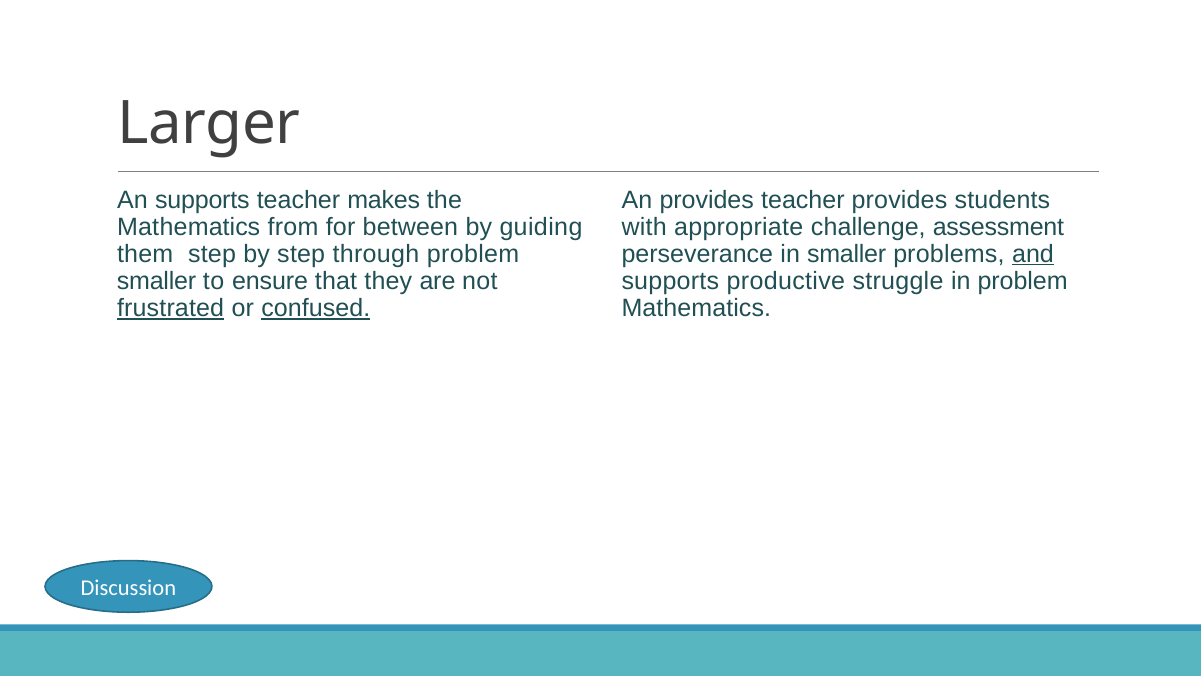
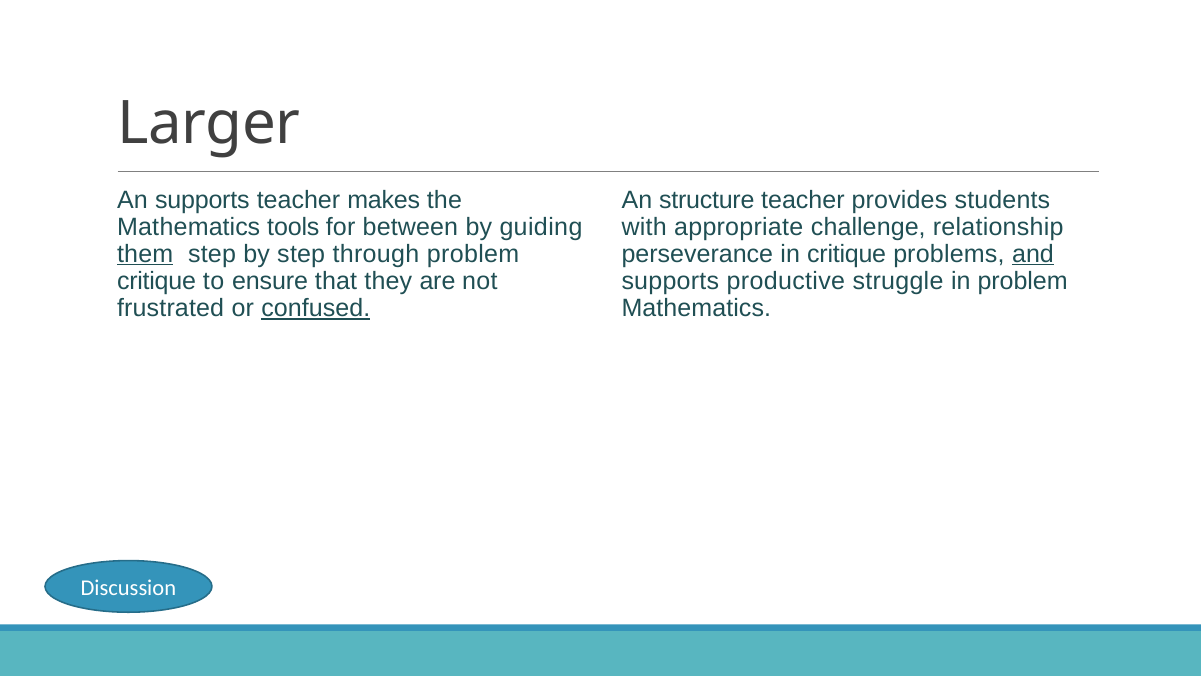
An provides: provides -> structure (707, 200)
from: from -> tools (293, 227)
assessment: assessment -> relationship (998, 227)
them underline: none -> present (145, 254)
in smaller: smaller -> critique (847, 254)
smaller: smaller -> critique (157, 281)
frustrated underline: present -> none (171, 308)
